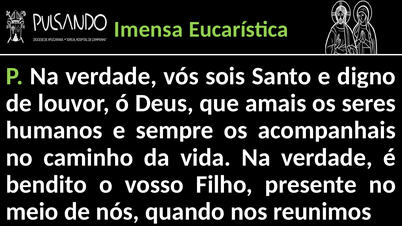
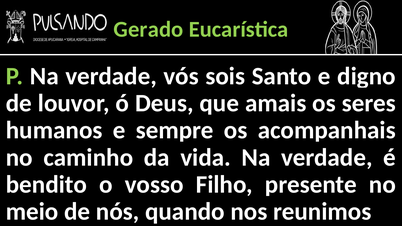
Imensa: Imensa -> Gerado (148, 29)
